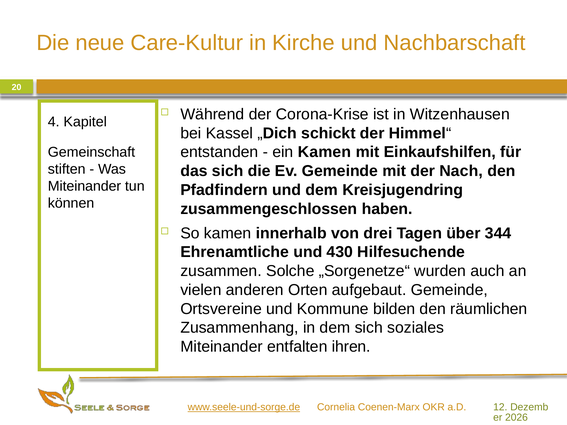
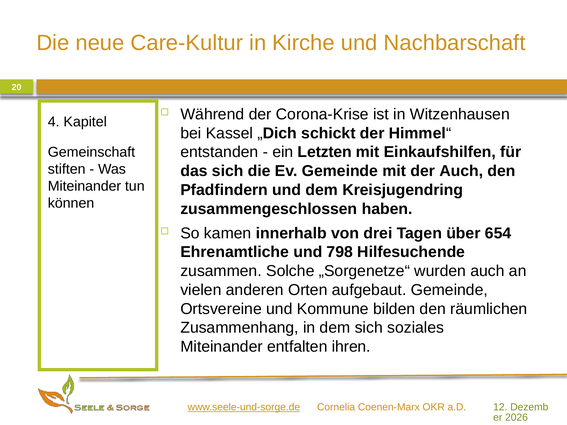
ein Kamen: Kamen -> Letzten (325, 152)
der Nach: Nach -> Auch (461, 171)
344: 344 -> 654 (498, 233)
430: 430 -> 798 (340, 252)
